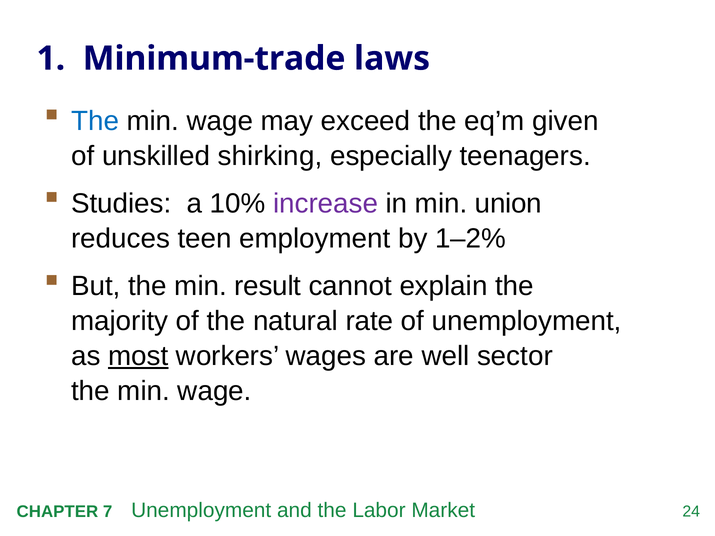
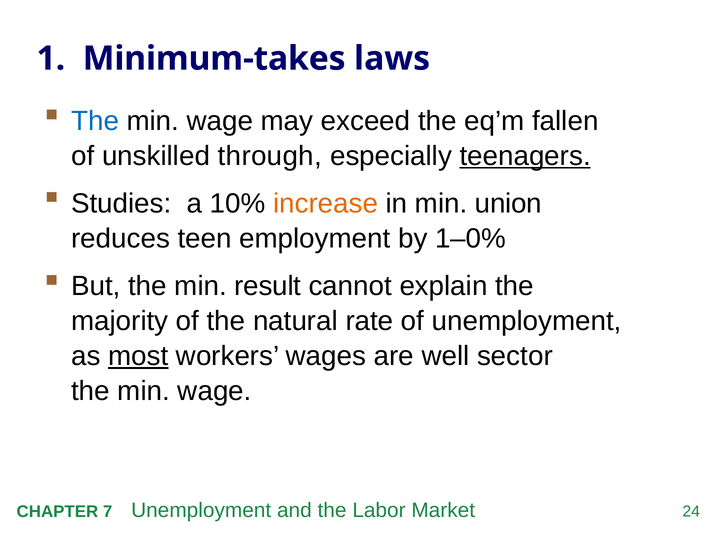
Minimum-trade: Minimum-trade -> Minimum-takes (214, 59)
given: given -> fallen (565, 121)
shirking: shirking -> through (270, 156)
teenagers underline: none -> present (525, 156)
increase colour: purple -> orange (326, 204)
1–2%: 1–2% -> 1–0% (471, 239)
